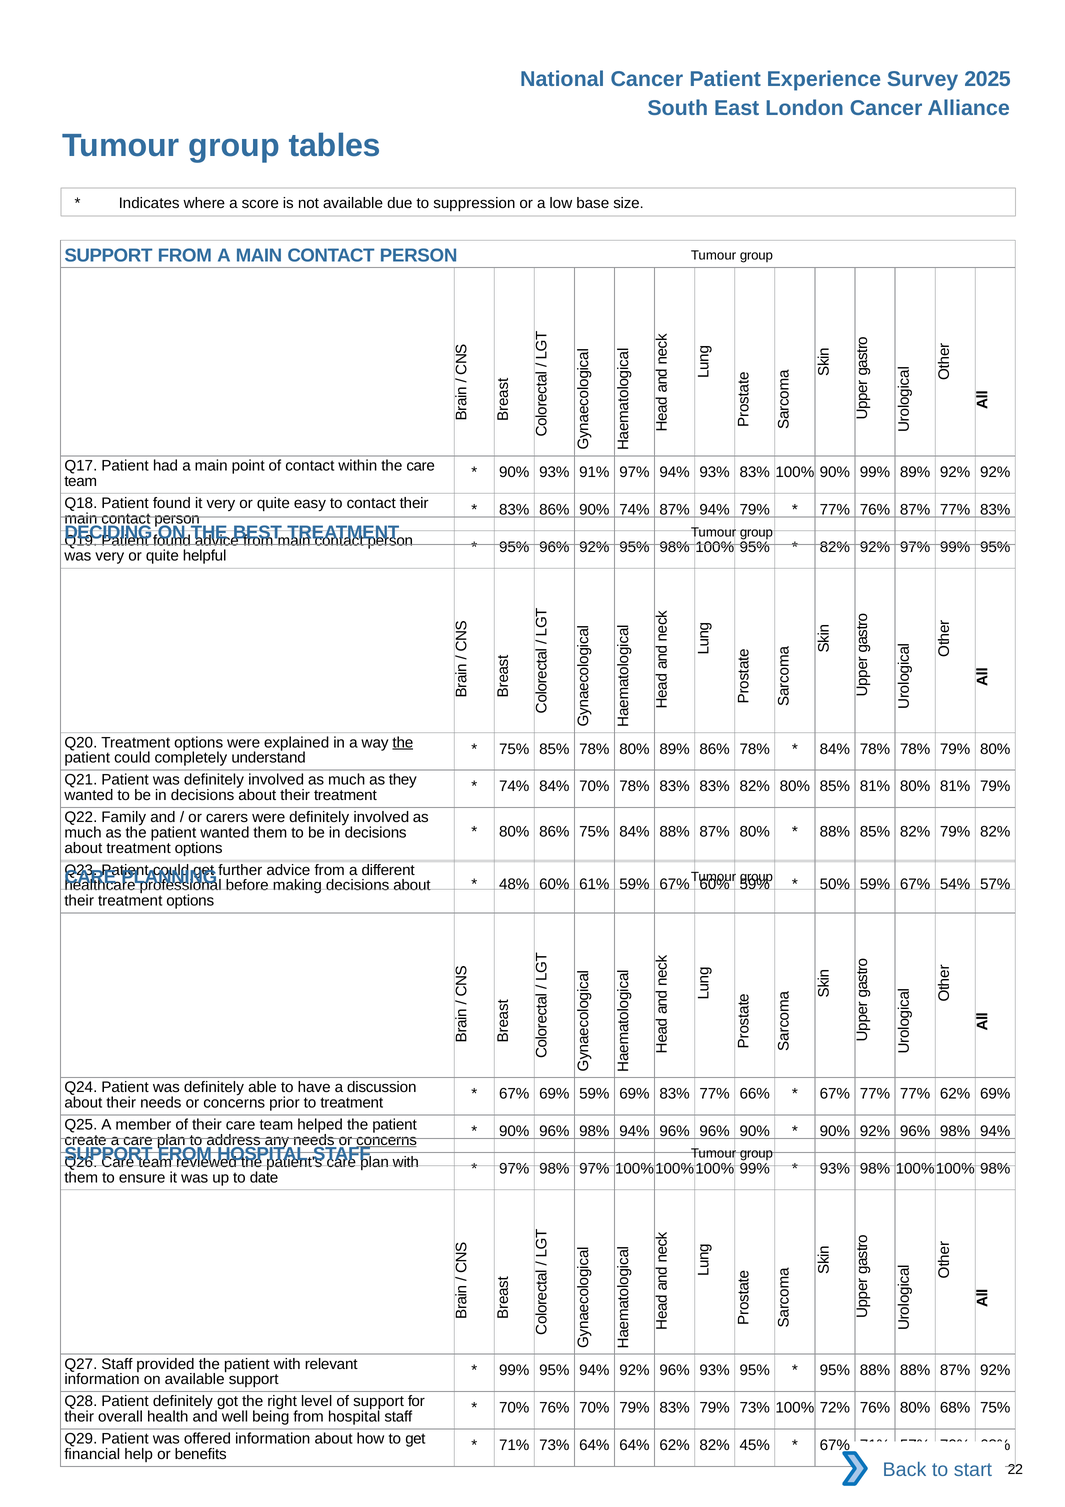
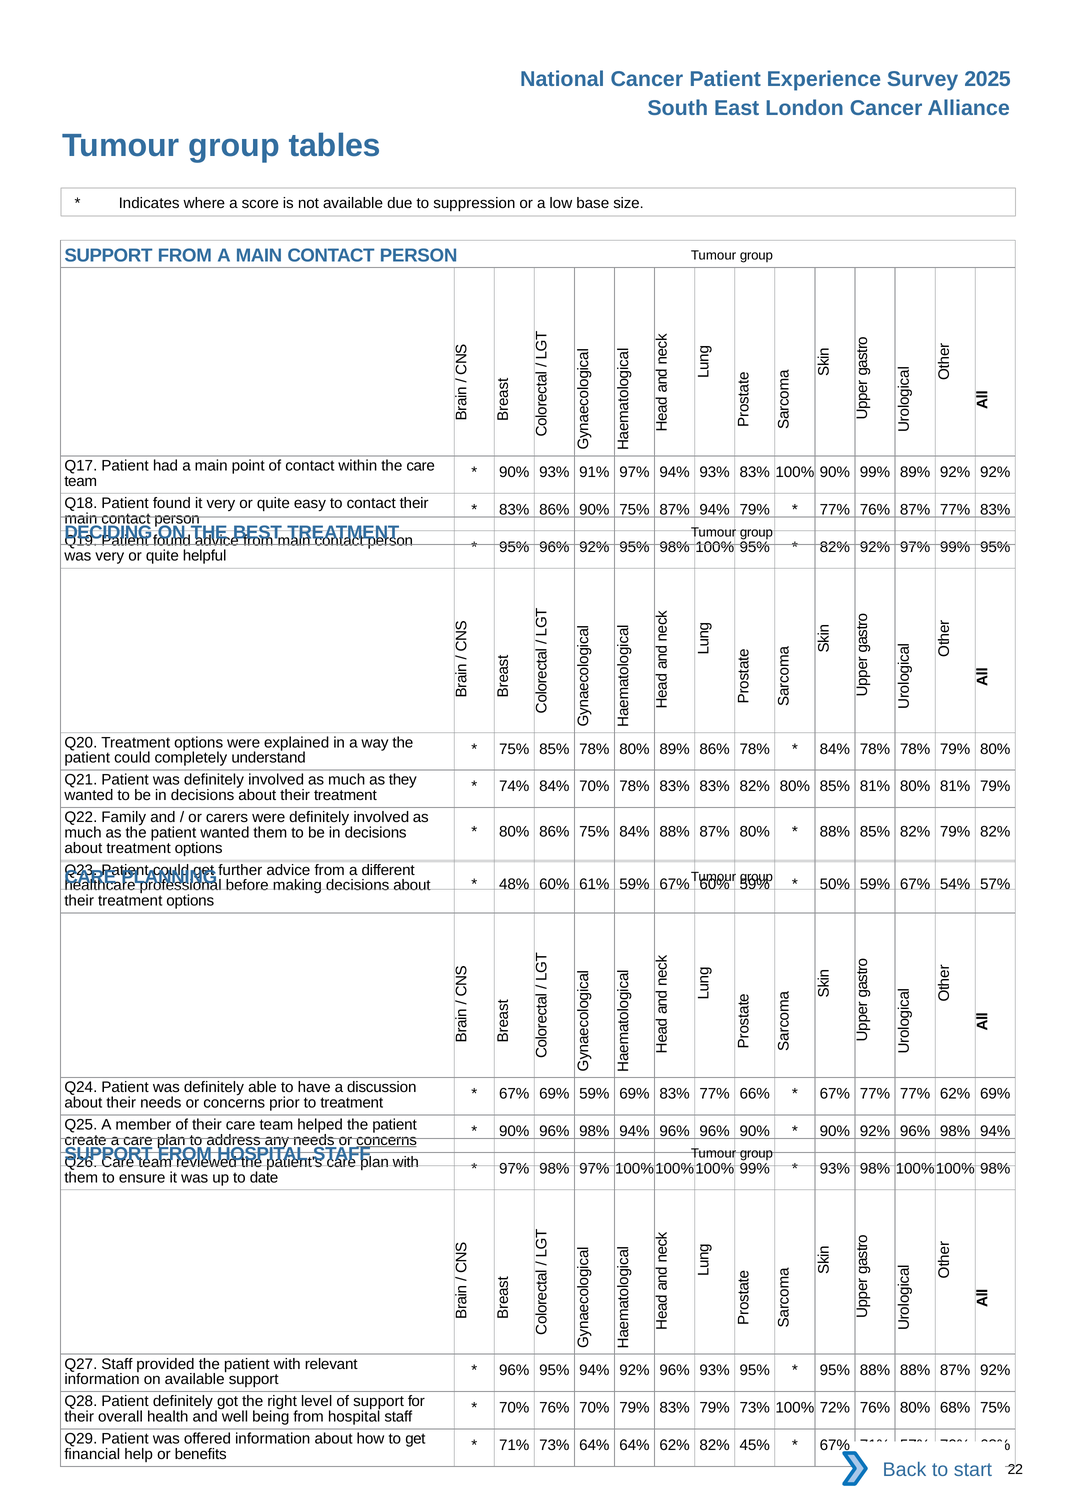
90% 74%: 74% -> 75% (634, 510)
the underline: present -> none (403, 743)
99%: 99% -> 96% (514, 1371)
